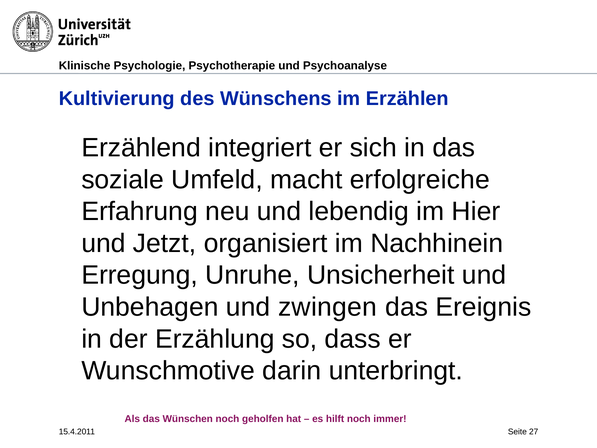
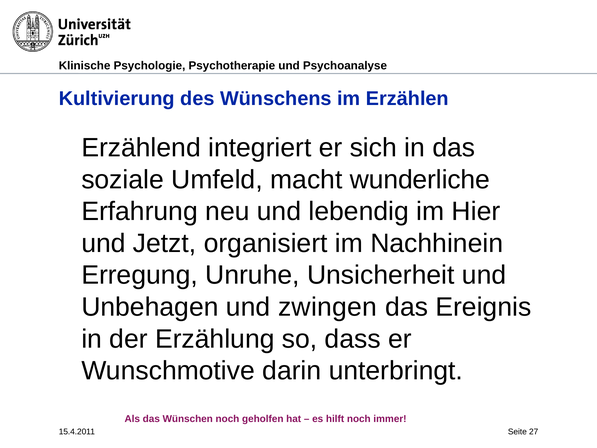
erfolgreiche: erfolgreiche -> wunderliche (420, 179)
